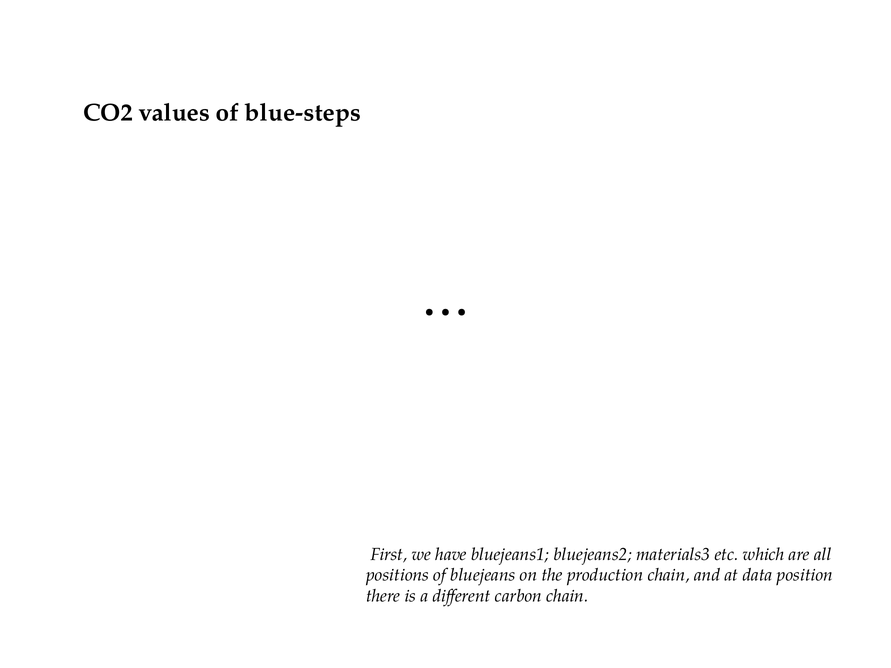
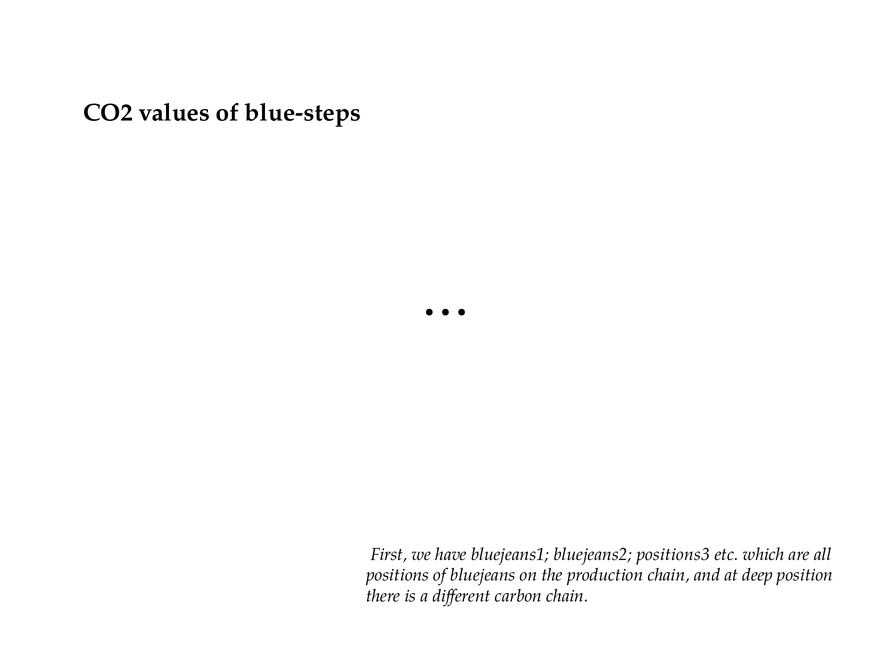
materials3: materials3 -> positions3 (673, 555)
data: data -> deep (758, 575)
